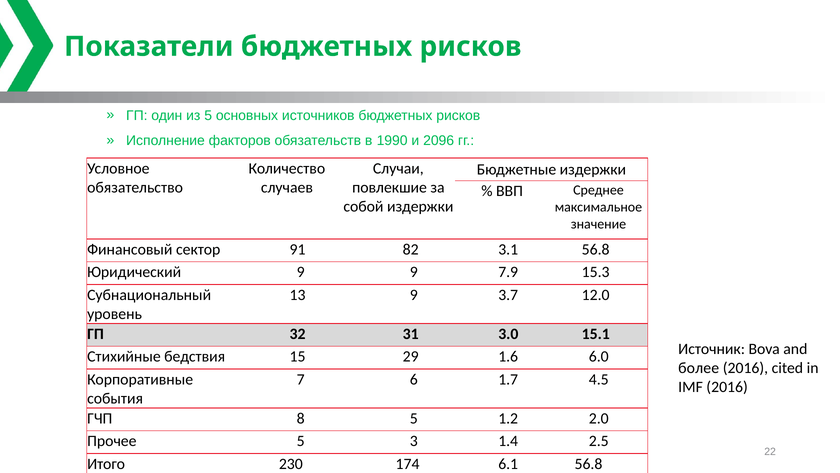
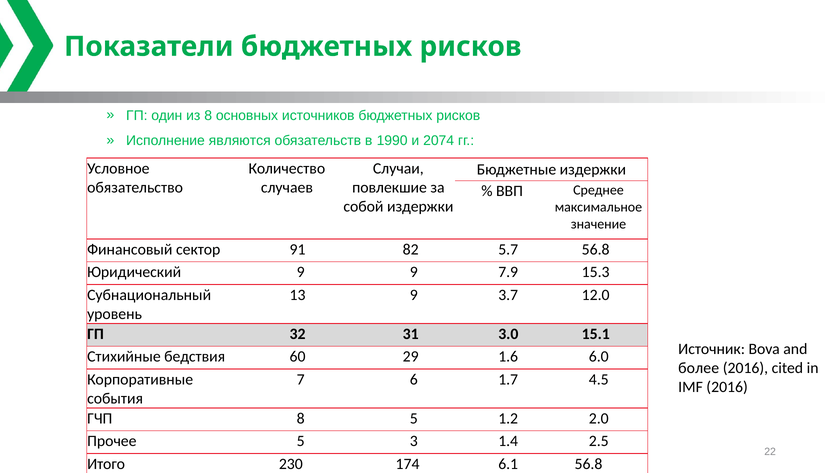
из 5: 5 -> 8 (208, 115)
факторов: факторов -> являются (240, 141)
2096: 2096 -> 2074 (439, 141)
3.1: 3.1 -> 5.7 (508, 249)
15: 15 -> 60 (298, 356)
